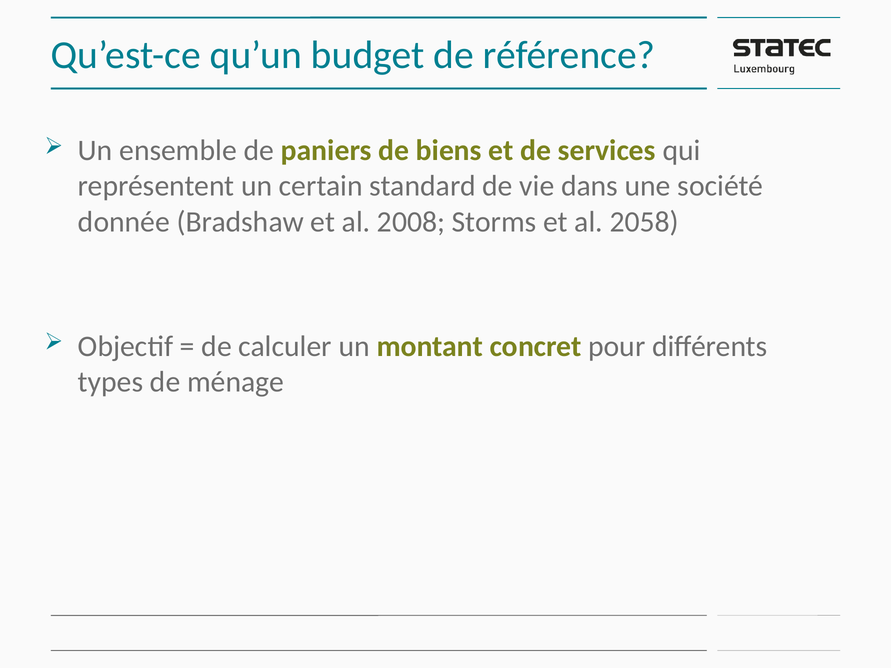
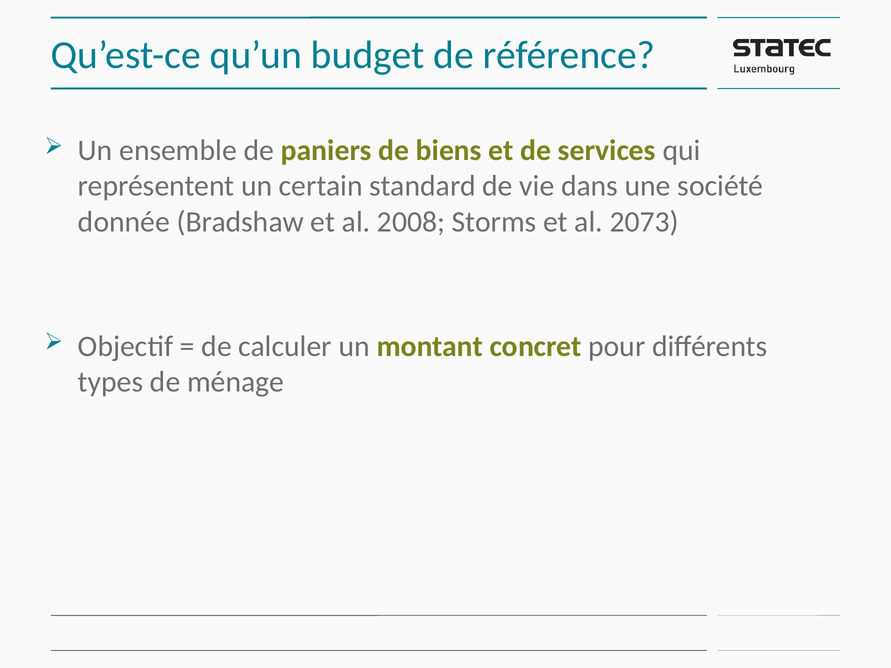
2058: 2058 -> 2073 (644, 222)
